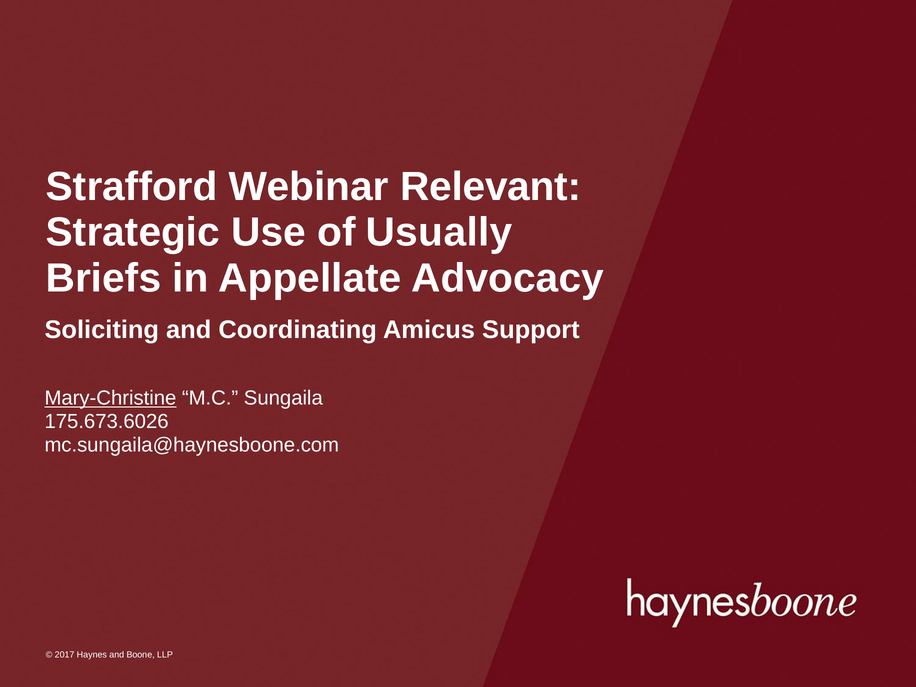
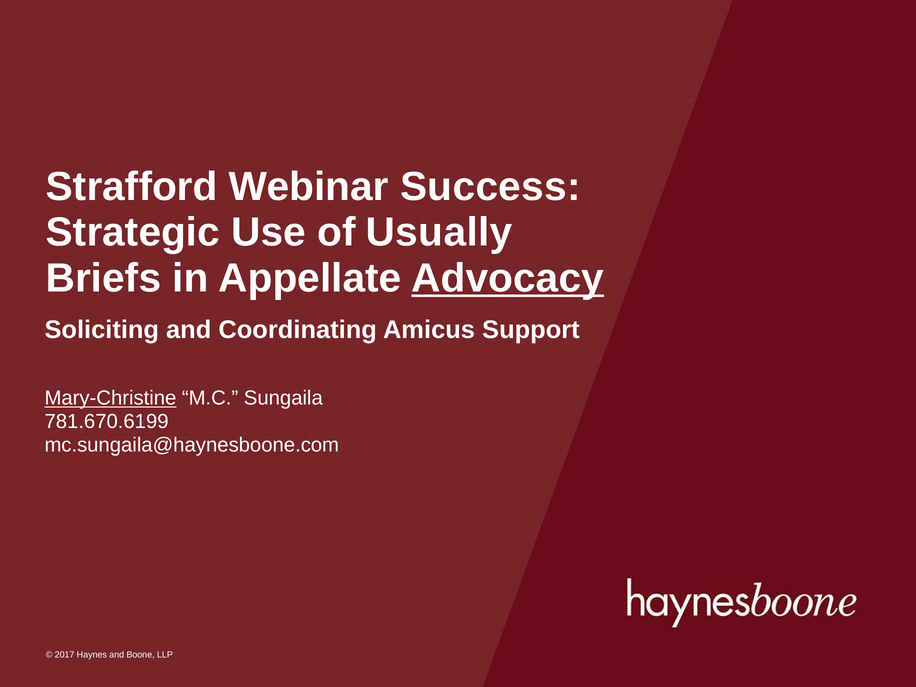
Relevant: Relevant -> Success (490, 187)
Advocacy underline: none -> present (508, 278)
175.673.6026: 175.673.6026 -> 781.670.6199 (107, 422)
